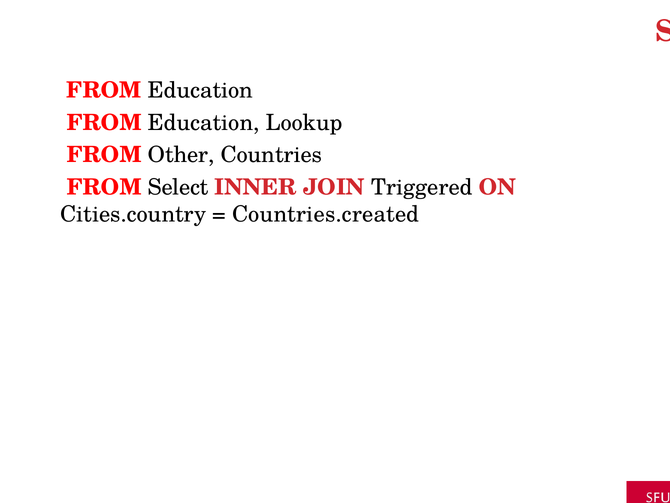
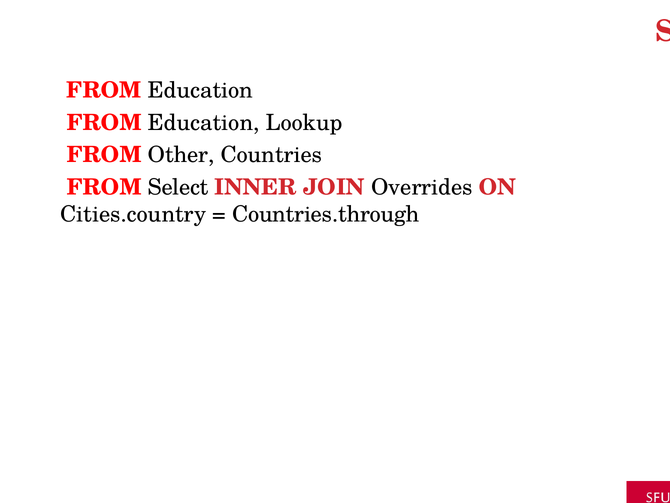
Triggered: Triggered -> Overrides (422, 187)
Countries.created: Countries.created -> Countries.through (326, 214)
